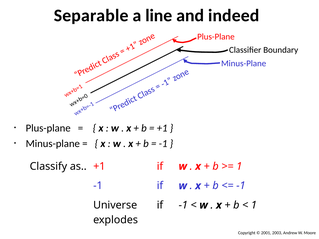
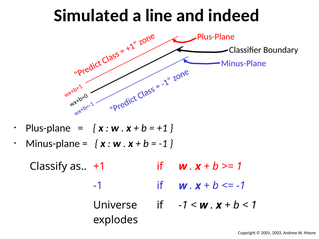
Separable: Separable -> Simulated (91, 16)
